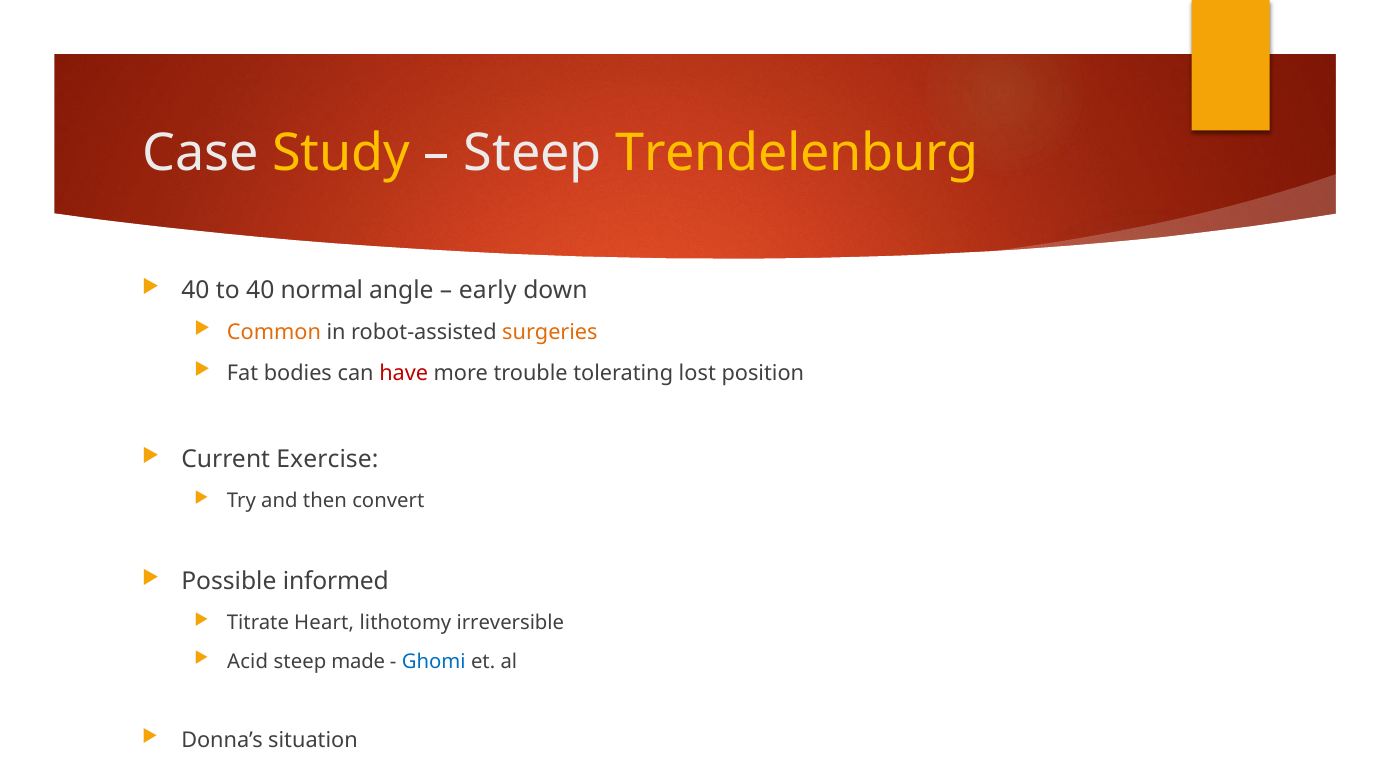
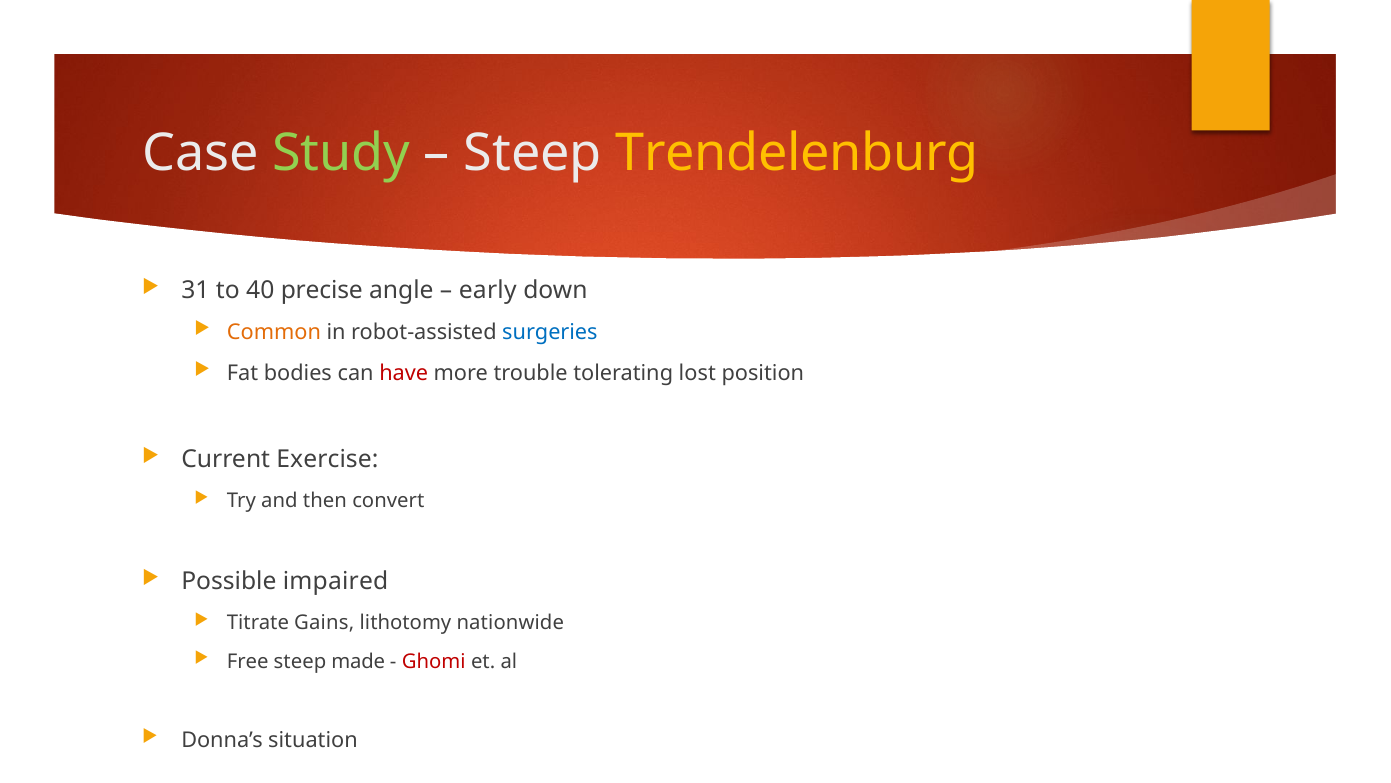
Study colour: yellow -> light green (341, 153)
40: 40 -> 31 (195, 290)
normal: normal -> precise (322, 290)
surgeries colour: orange -> blue (550, 332)
informed: informed -> impaired (336, 581)
Heart: Heart -> Gains (324, 622)
irreversible: irreversible -> nationwide (510, 622)
Acid: Acid -> Free (248, 661)
Ghomi colour: blue -> red (434, 661)
